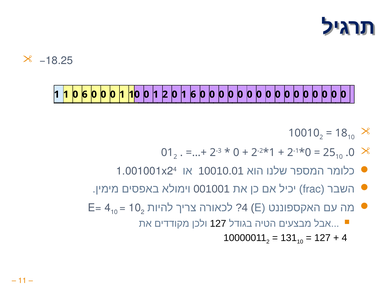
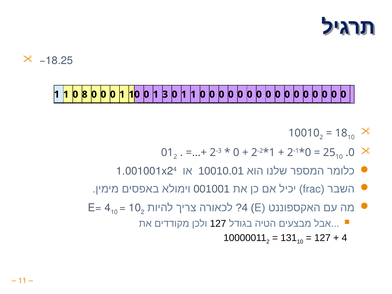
0 6: 6 -> 8 (85, 94)
1 2: 2 -> 3 (165, 94)
1 6: 6 -> 1 (193, 94)
